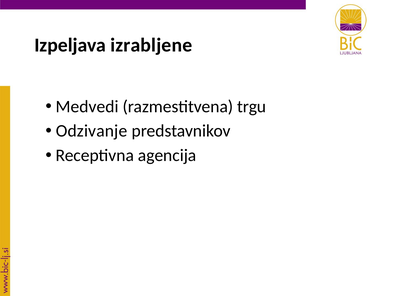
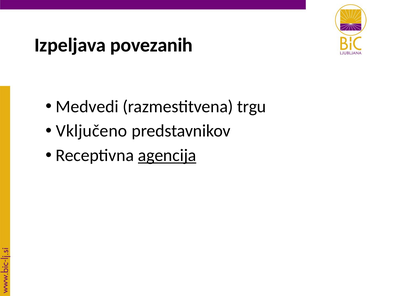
izrabljene: izrabljene -> povezanih (151, 45)
Odzivanje: Odzivanje -> Vključeno (92, 131)
agencija underline: none -> present (167, 155)
